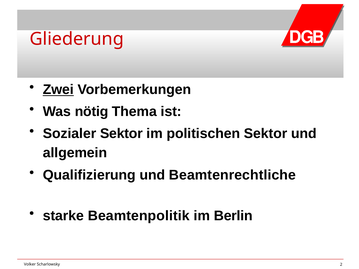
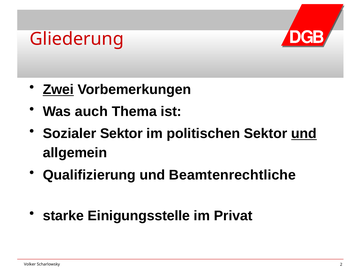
nötig: nötig -> auch (91, 112)
und underline: none -> present (304, 134)
Beamtenpolitik: Beamtenpolitik -> Einigungsstelle (139, 216)
Berlin: Berlin -> Privat (233, 216)
